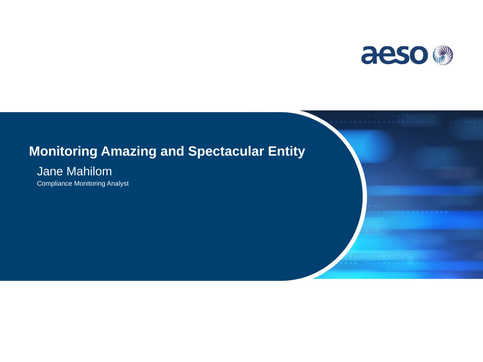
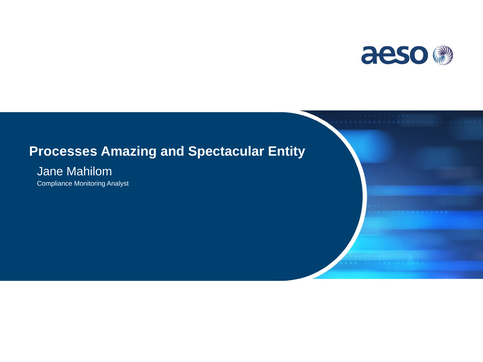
Monitoring: Monitoring -> Processes (63, 151)
